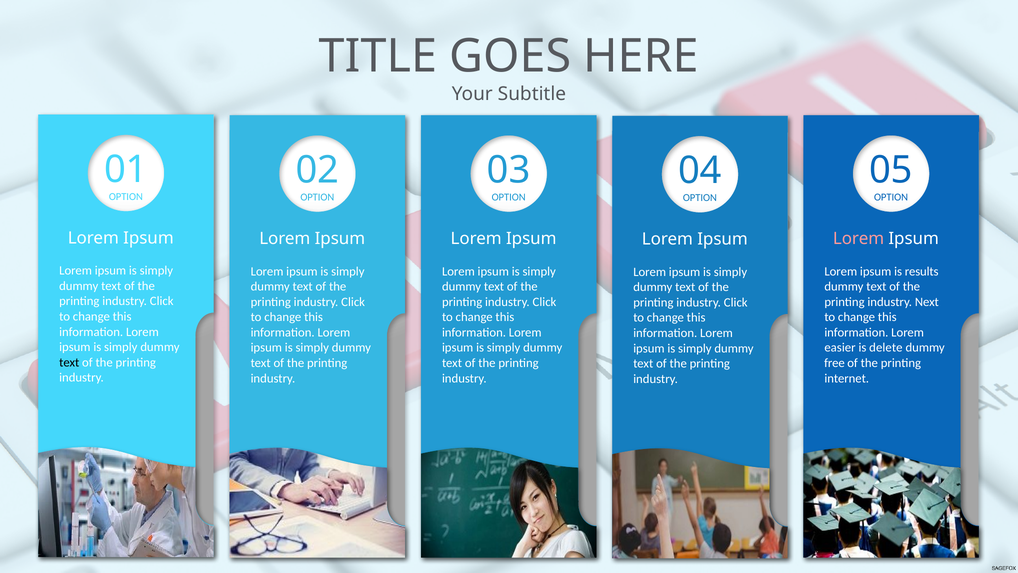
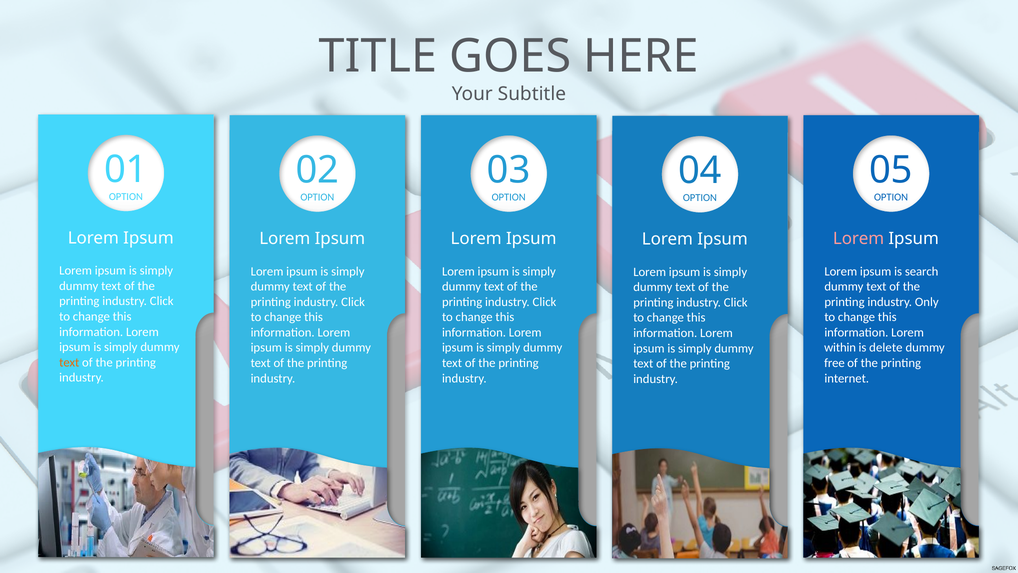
results: results -> search (922, 271)
Next: Next -> Only (927, 302)
easier: easier -> within (840, 348)
text colour: black -> orange (69, 362)
